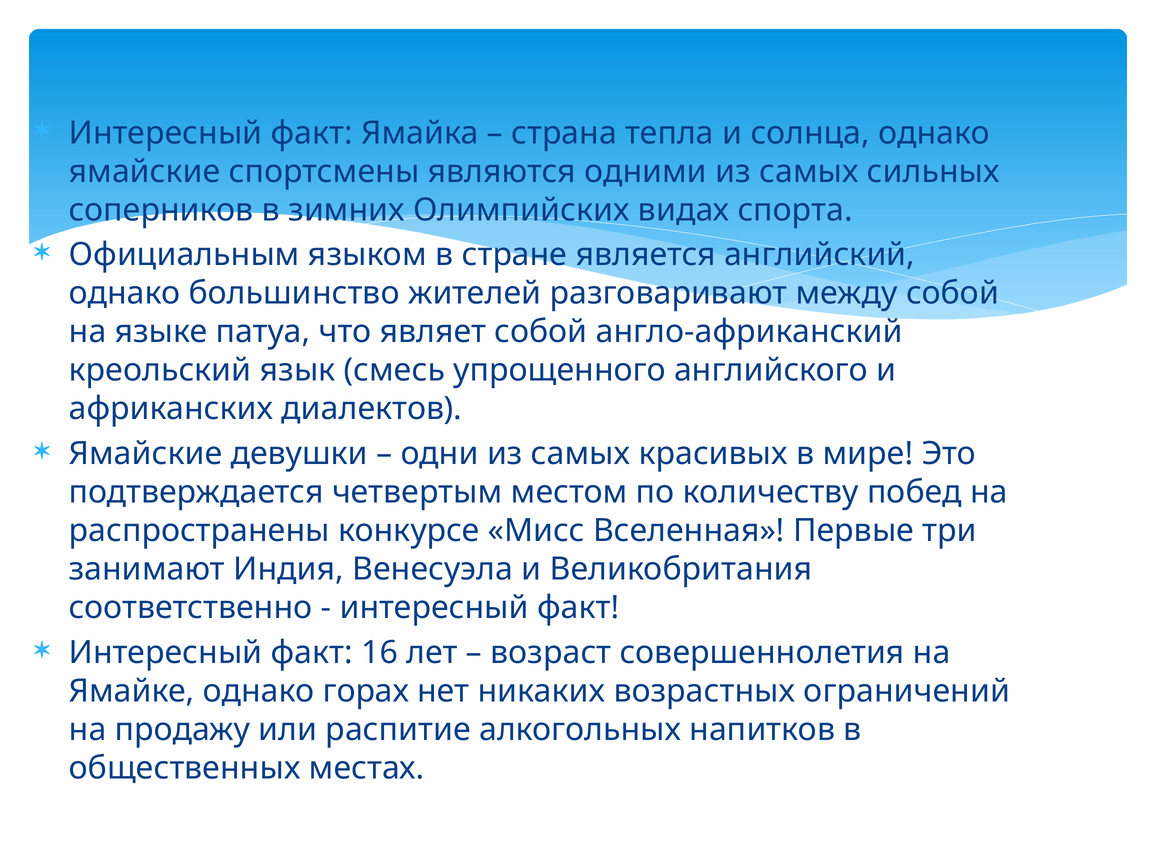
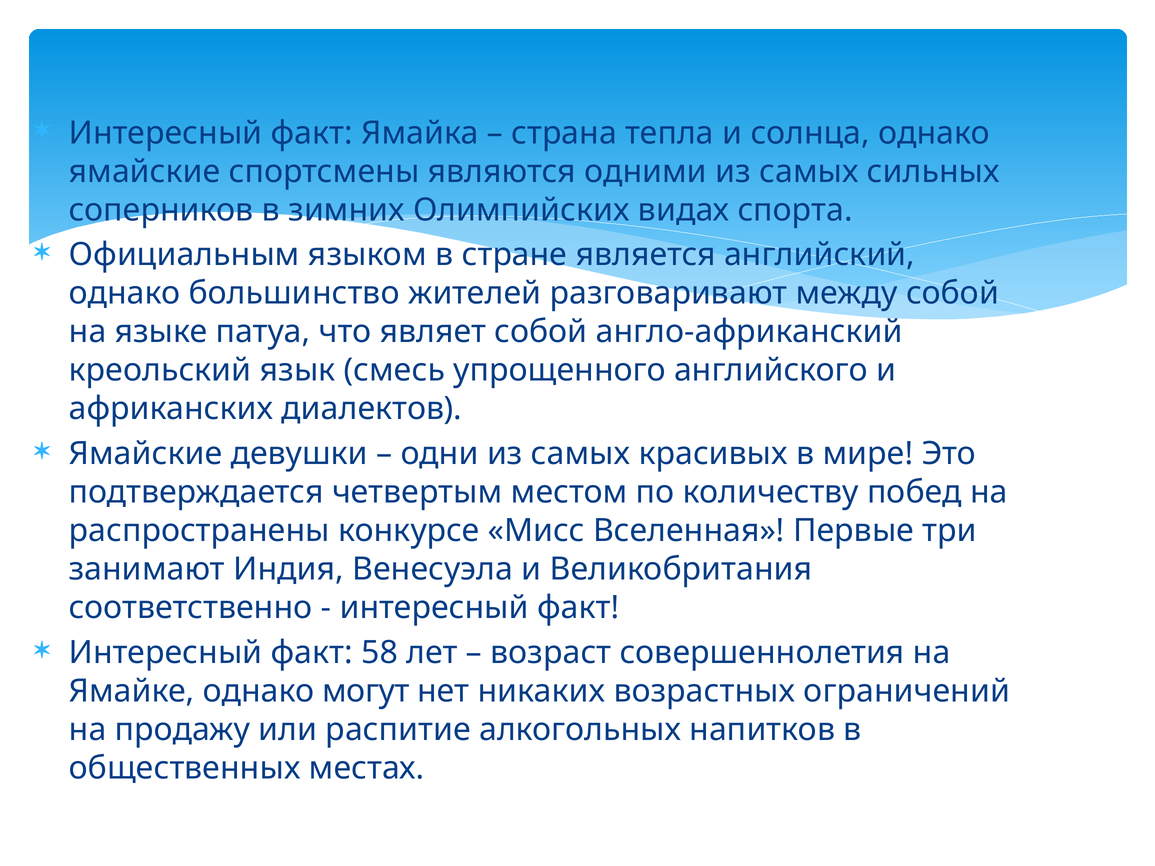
16: 16 -> 58 (380, 653)
горах: горах -> могут (366, 691)
